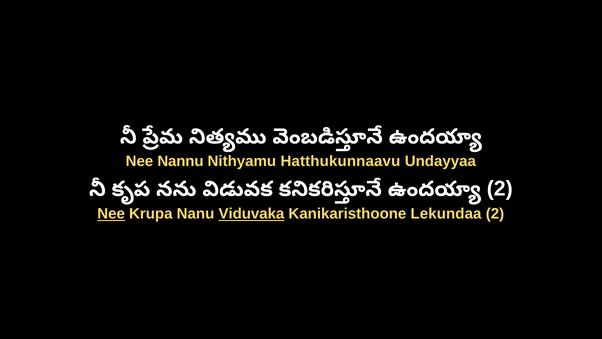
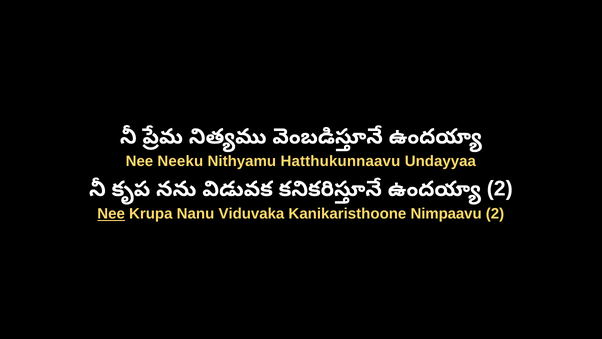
Nannu: Nannu -> Neeku (180, 161)
Viduvaka underline: present -> none (251, 214)
Lekundaa: Lekundaa -> Nimpaavu (446, 214)
